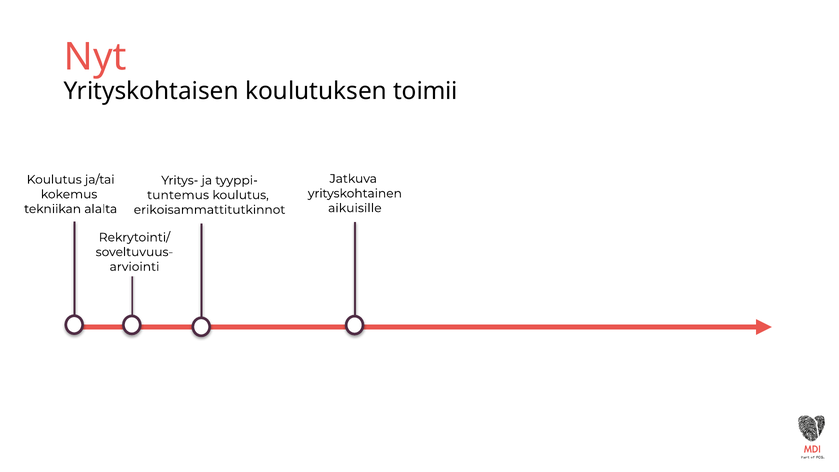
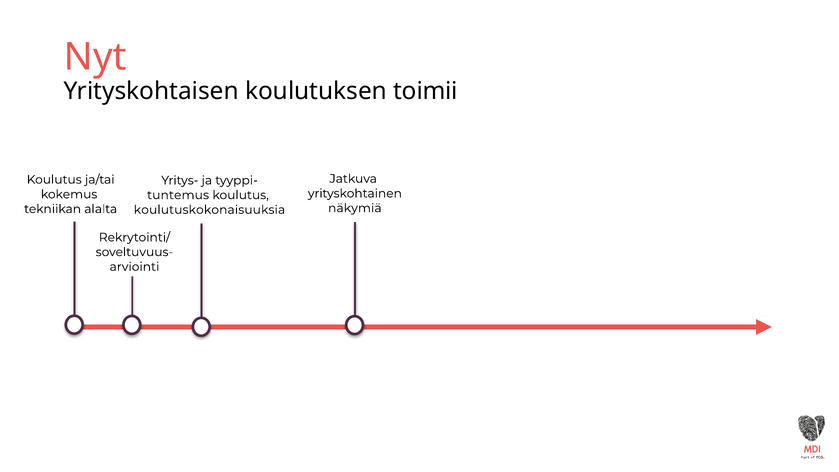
aikuisille: aikuisille -> näkymiä (355, 208)
erikoisammattitutkinnot: erikoisammattitutkinnot -> koulutuskokonaisuuksia (209, 210)
